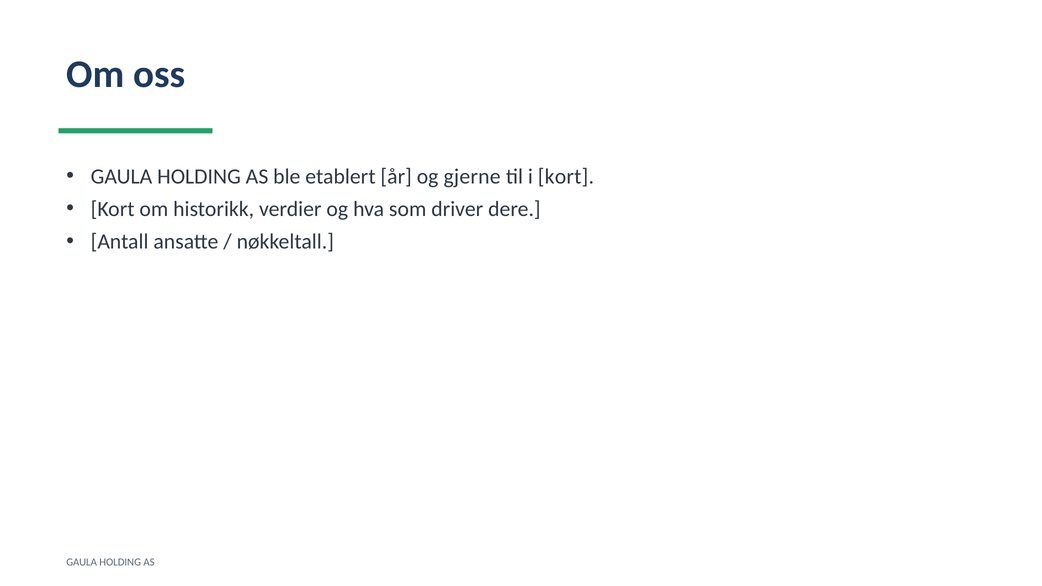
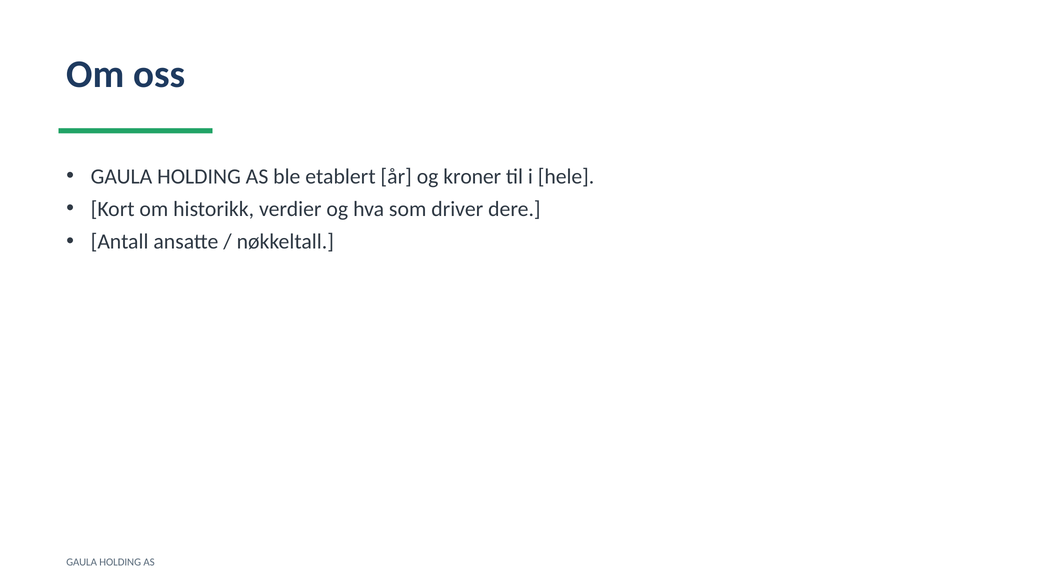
gjerne: gjerne -> kroner (472, 176)
i kort: kort -> hele (566, 176)
